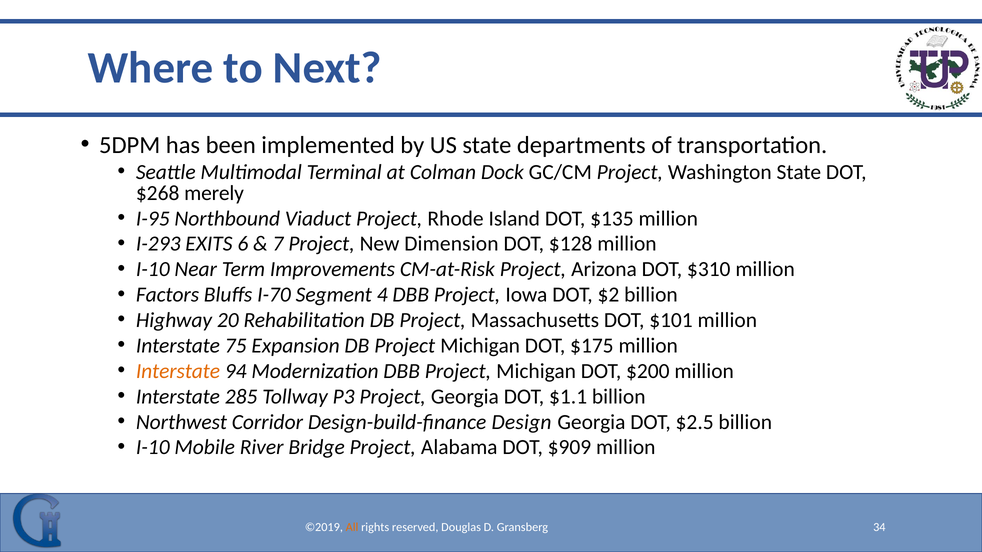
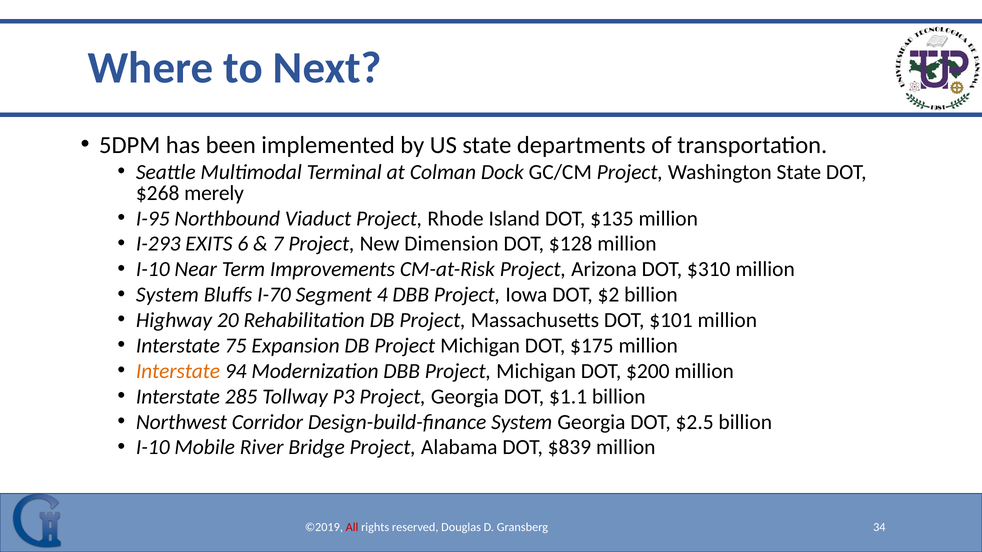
Factors: Factors -> System (167, 295)
Design-build-finance Design: Design -> System (522, 422)
$909: $909 -> $839 (569, 448)
All colour: orange -> red (352, 527)
